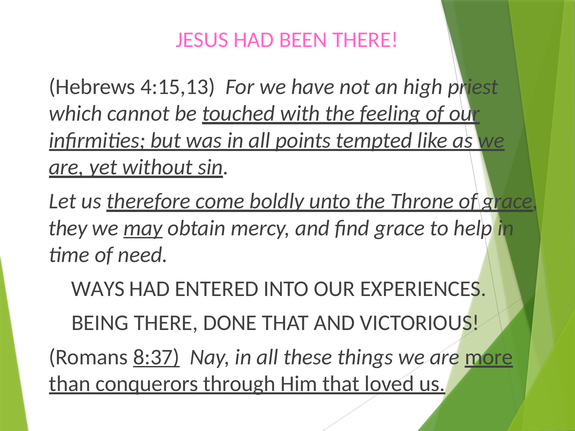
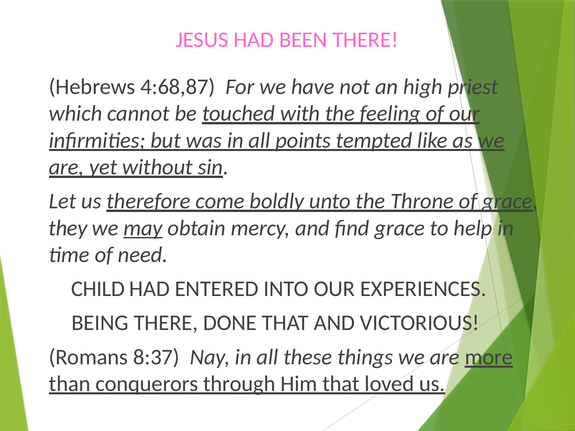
4:15,13: 4:15,13 -> 4:68,87 (178, 87)
WAYS: WAYS -> CHILD (98, 289)
8:37 underline: present -> none (156, 357)
